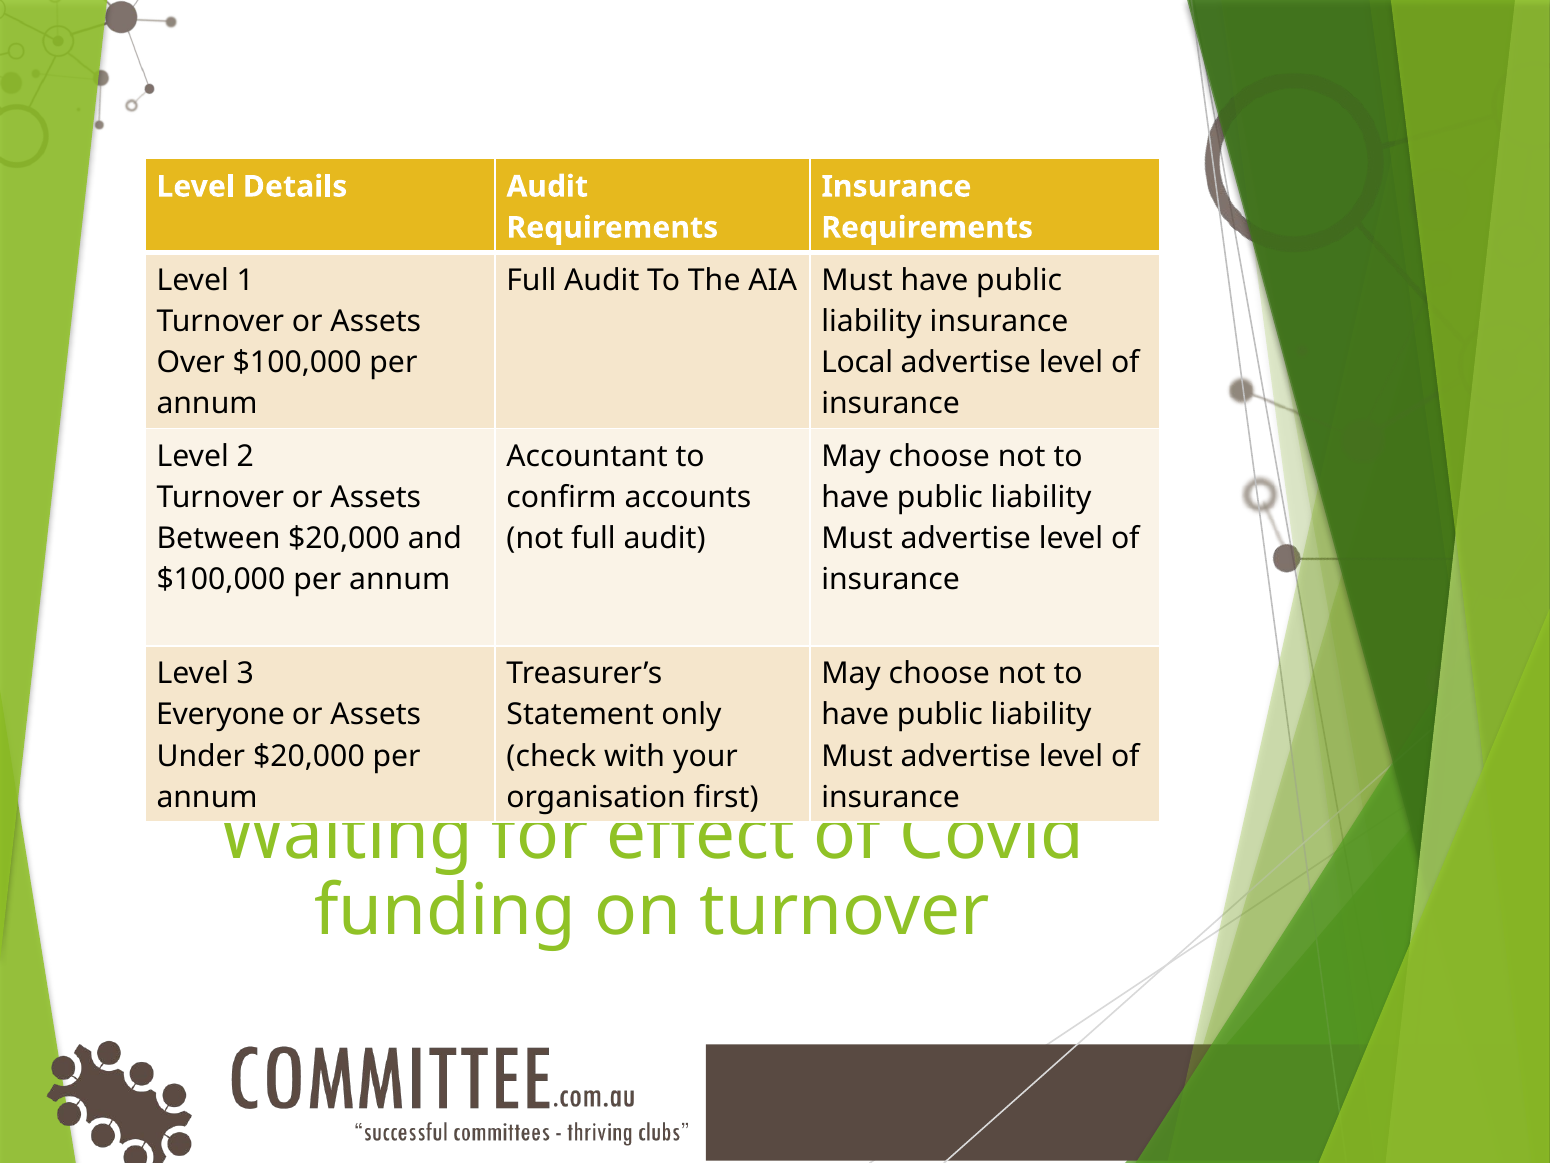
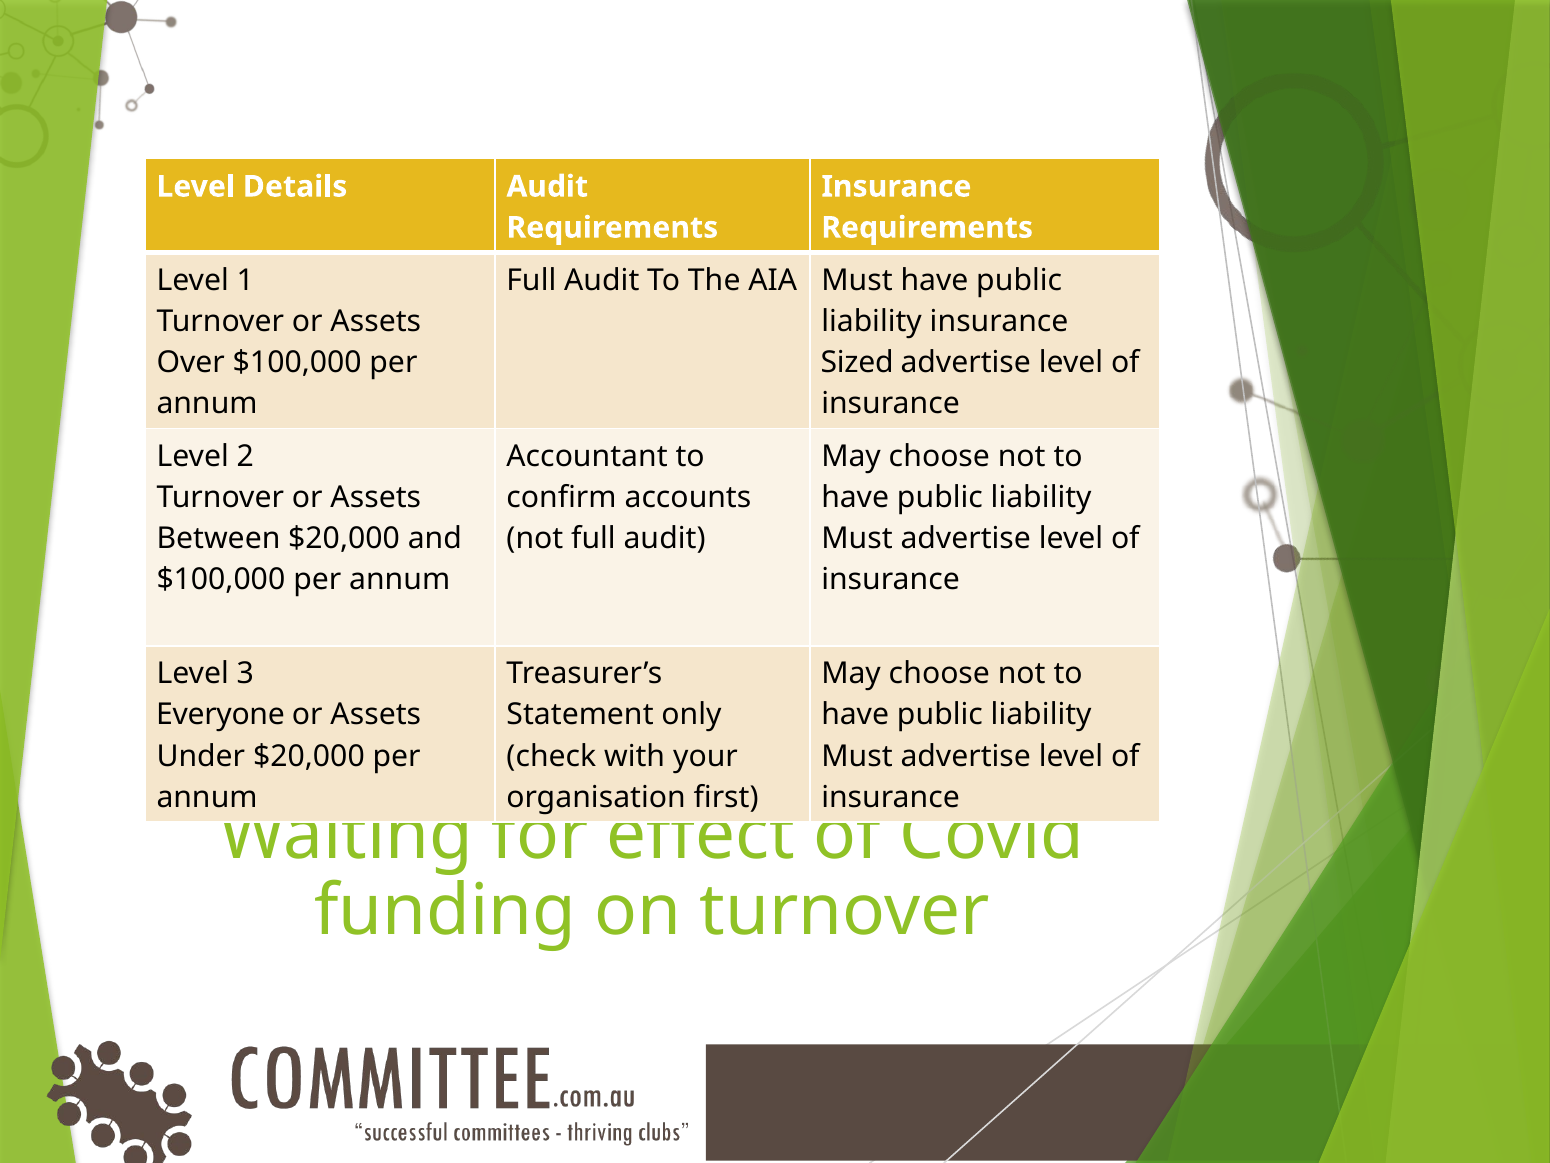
Local: Local -> Sized (857, 363)
